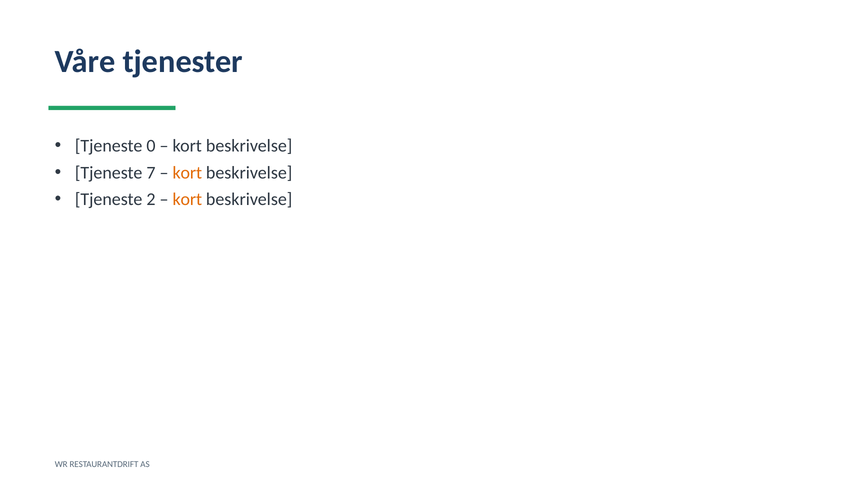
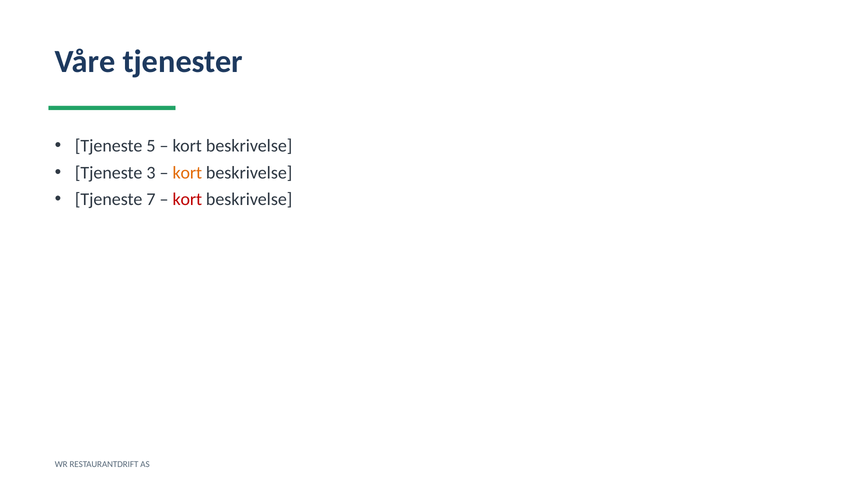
0: 0 -> 5 (151, 146)
7: 7 -> 3 (151, 173)
2: 2 -> 7 (151, 200)
kort colour: orange -> red (187, 200)
